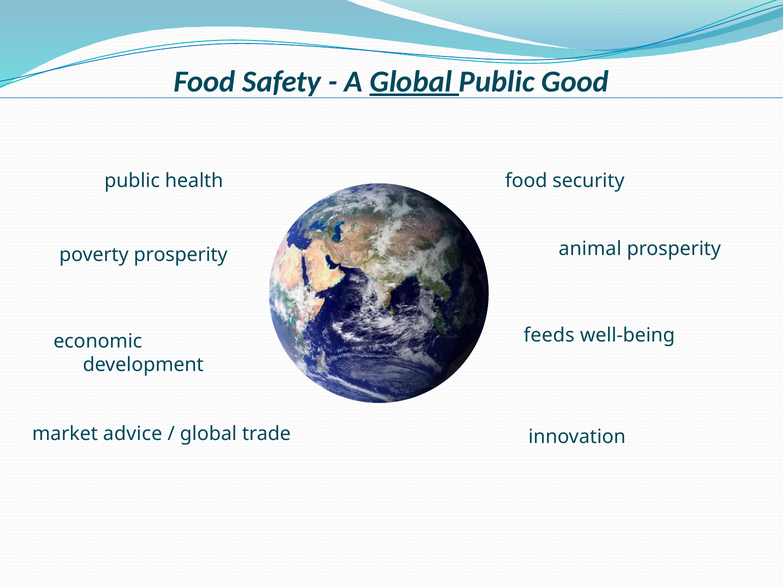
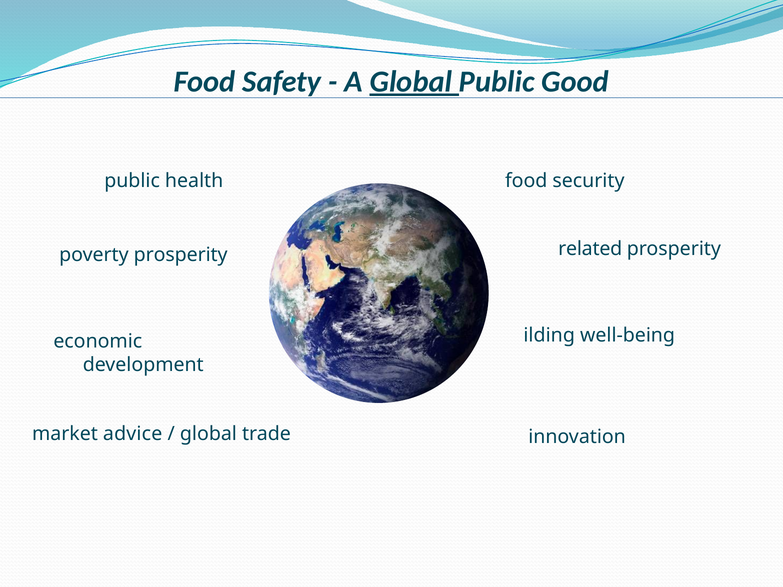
animal: animal -> related (590, 249)
feeds: feeds -> ilding (549, 335)
